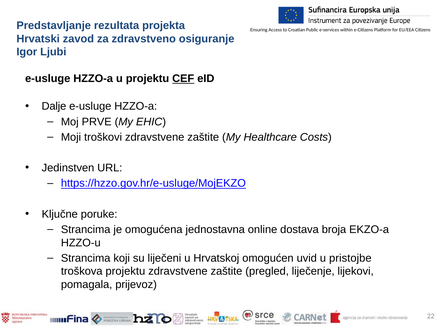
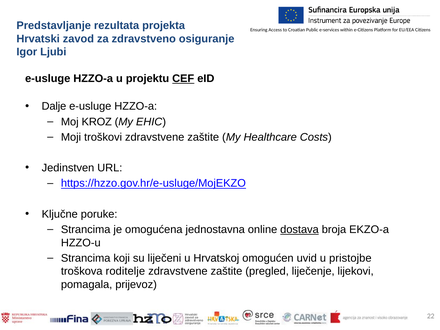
PRVE: PRVE -> KROZ (97, 122)
dostava underline: none -> present (299, 230)
troškova projektu: projektu -> roditelje (125, 271)
